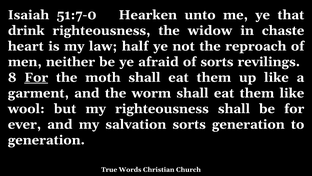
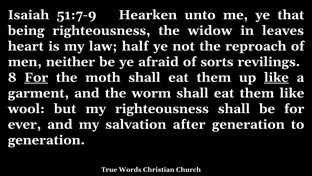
51:7-0: 51:7-0 -> 51:7-9 (76, 15)
drink: drink -> being (26, 30)
chaste: chaste -> leaves (283, 30)
like underline: none -> present (276, 77)
salvation sorts: sorts -> after (189, 124)
